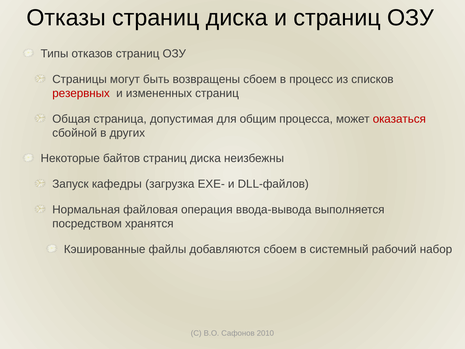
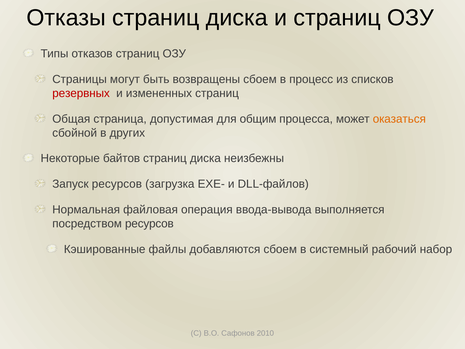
оказаться colour: red -> orange (399, 119)
Запуск кафедры: кафедры -> ресурсов (117, 184)
посредством хранятся: хранятся -> ресурсов (149, 223)
